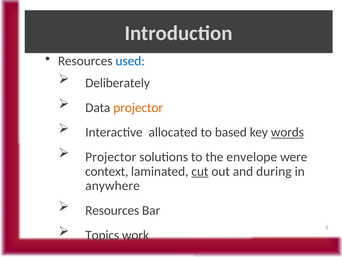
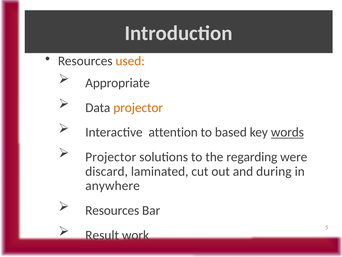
used colour: blue -> orange (130, 61)
Deliberately: Deliberately -> Appropriate (118, 83)
allocated: allocated -> attention (173, 132)
envelope: envelope -> regarding (252, 157)
context: context -> discard (107, 171)
cut underline: present -> none (200, 171)
Topics: Topics -> Result (102, 235)
